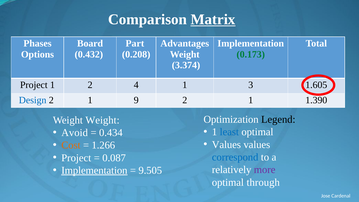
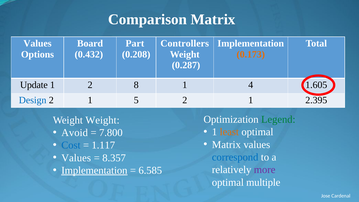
Matrix underline: present -> none (213, 19)
Phases: Phases -> Values (38, 44)
Advantages: Advantages -> Controllers (185, 44)
0.173 colour: green -> orange (251, 54)
3.374: 3.374 -> 0.287 (186, 65)
Project: Project -> Update (34, 85)
4: 4 -> 8 (136, 85)
3: 3 -> 4 (251, 85)
9: 9 -> 5 (136, 100)
1.390: 1.390 -> 2.395 (316, 100)
Legend colour: black -> green (278, 119)
least colour: blue -> orange (229, 132)
0.434: 0.434 -> 7.800 (111, 133)
Values: Values -> Matrix (226, 145)
Cost colour: orange -> blue (71, 145)
1.266: 1.266 -> 1.117 (103, 145)
Project: Project -> Values (76, 158)
0.087: 0.087 -> 8.357 (114, 158)
9.505: 9.505 -> 6.585 (150, 170)
through: through -> multiple (263, 182)
